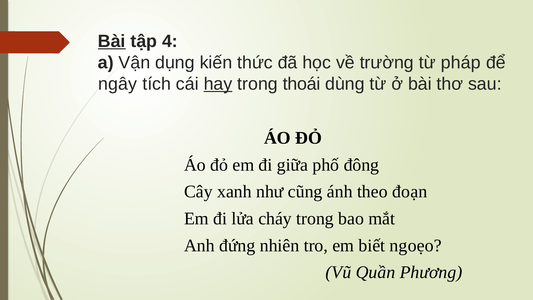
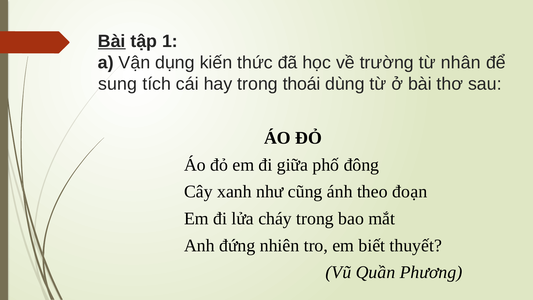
4: 4 -> 1 (170, 41)
pháp: pháp -> nhân (461, 63)
ngây: ngây -> sung (118, 84)
hay underline: present -> none (218, 84)
ngoẹo: ngoẹo -> thuyết (416, 245)
